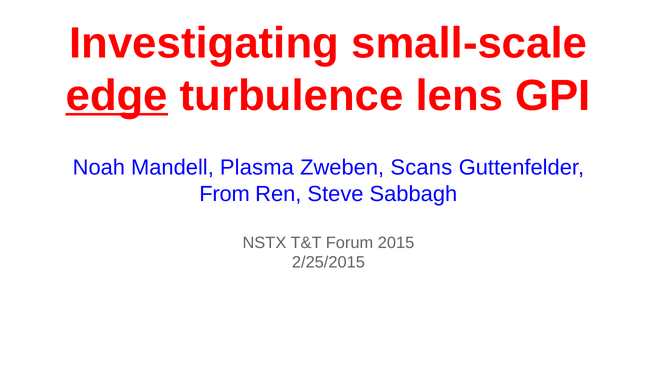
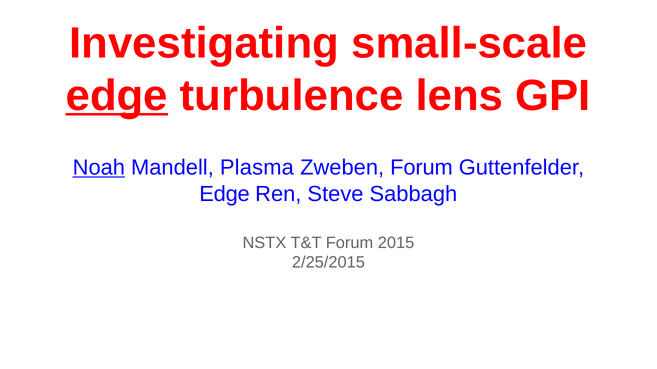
Noah underline: none -> present (99, 168)
Zweben Scans: Scans -> Forum (422, 168)
From: From -> Edge (225, 194)
